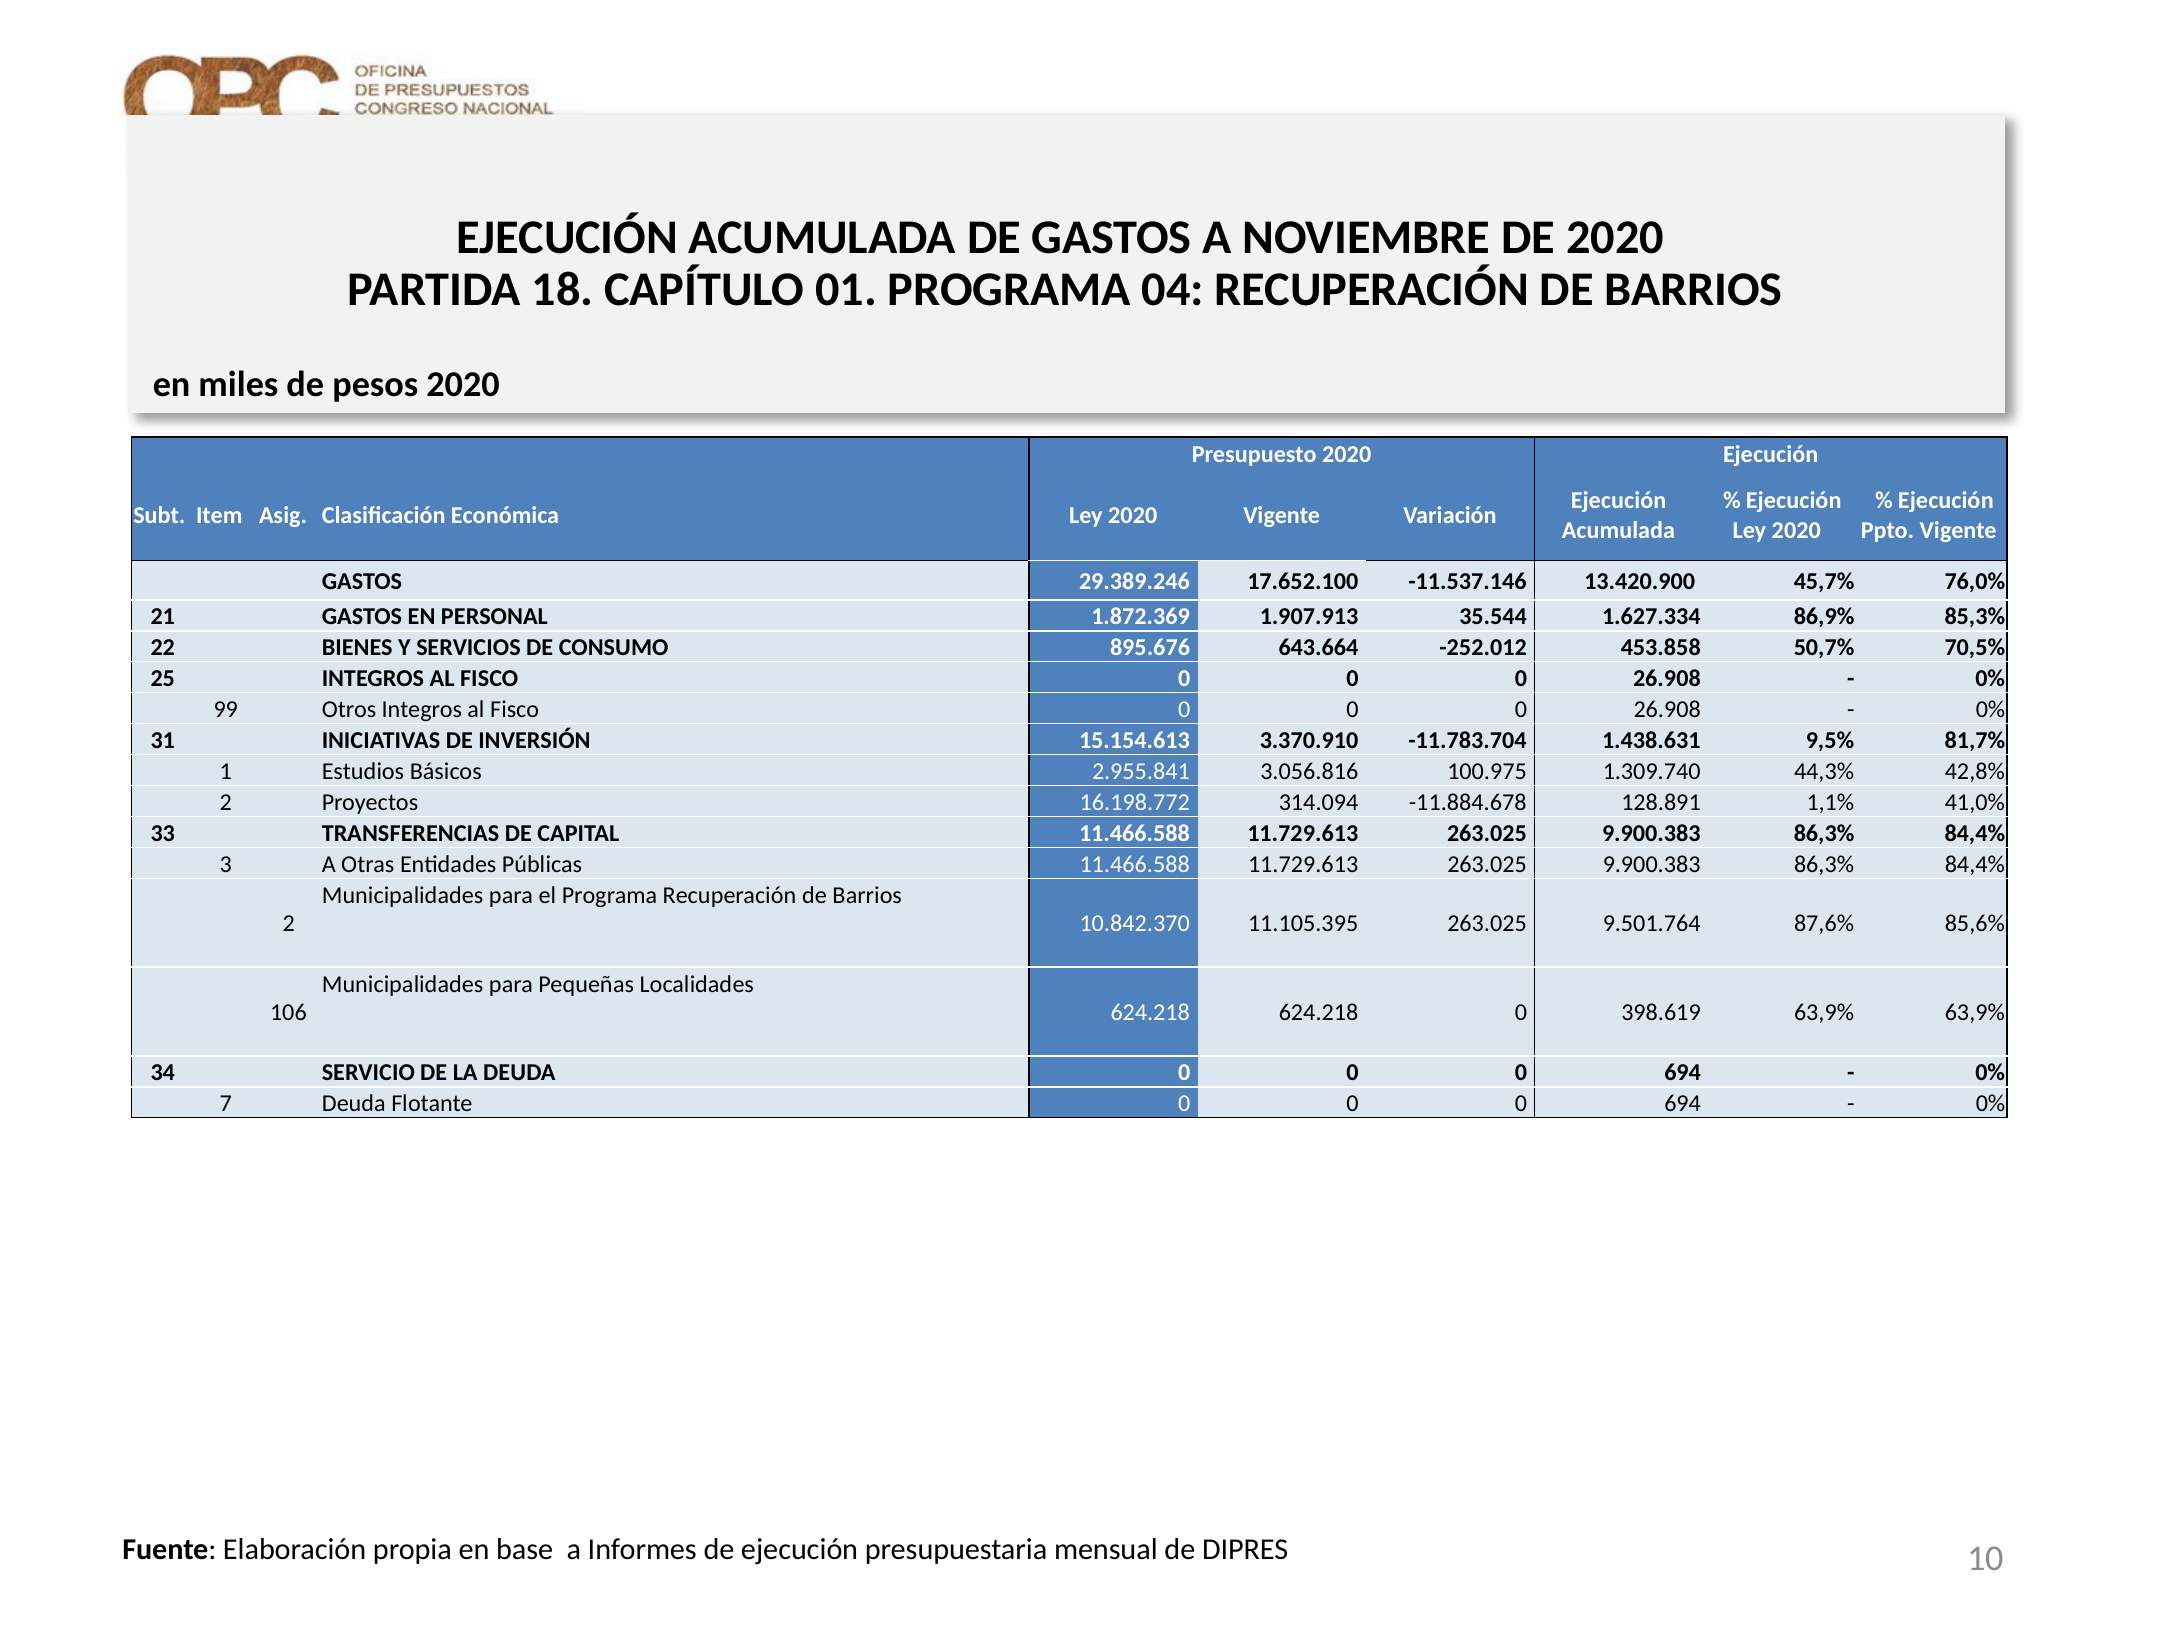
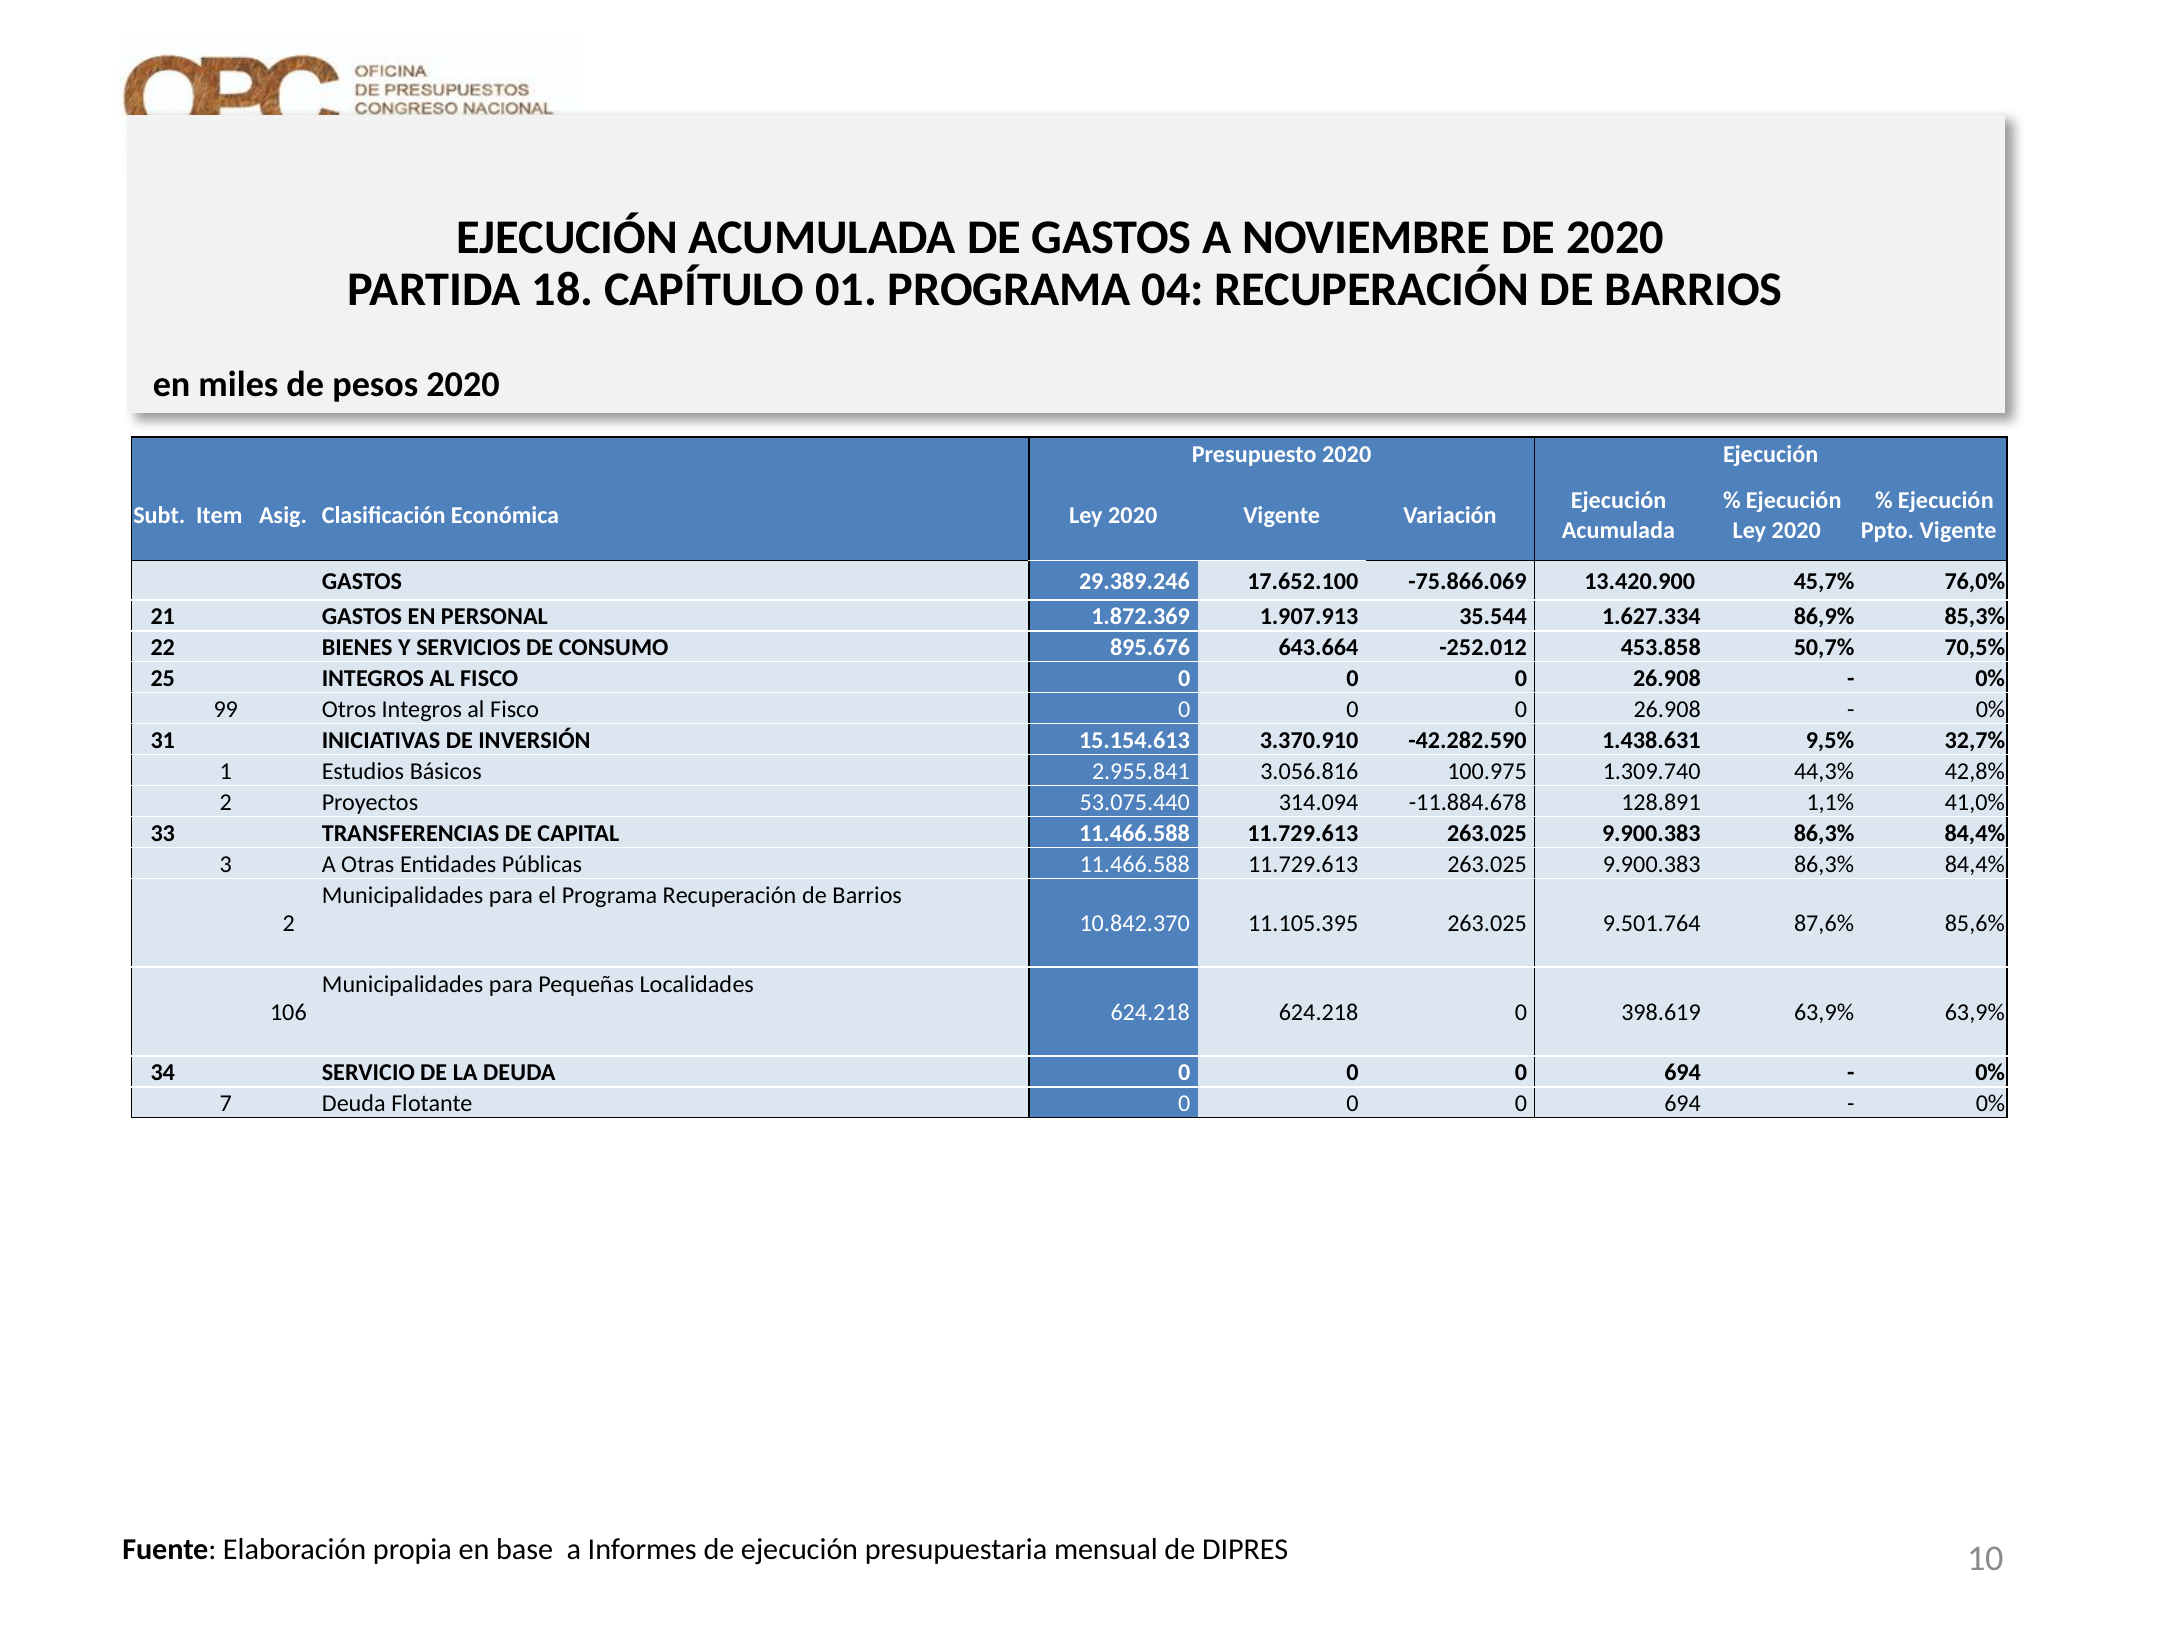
-11.537.146: -11.537.146 -> -75.866.069 (1467, 581)
-11.783.704: -11.783.704 -> -42.282.590 (1467, 740)
81,7%: 81,7% -> 32,7% (1975, 740)
16.198.772: 16.198.772 -> 53.075.440 (1135, 802)
